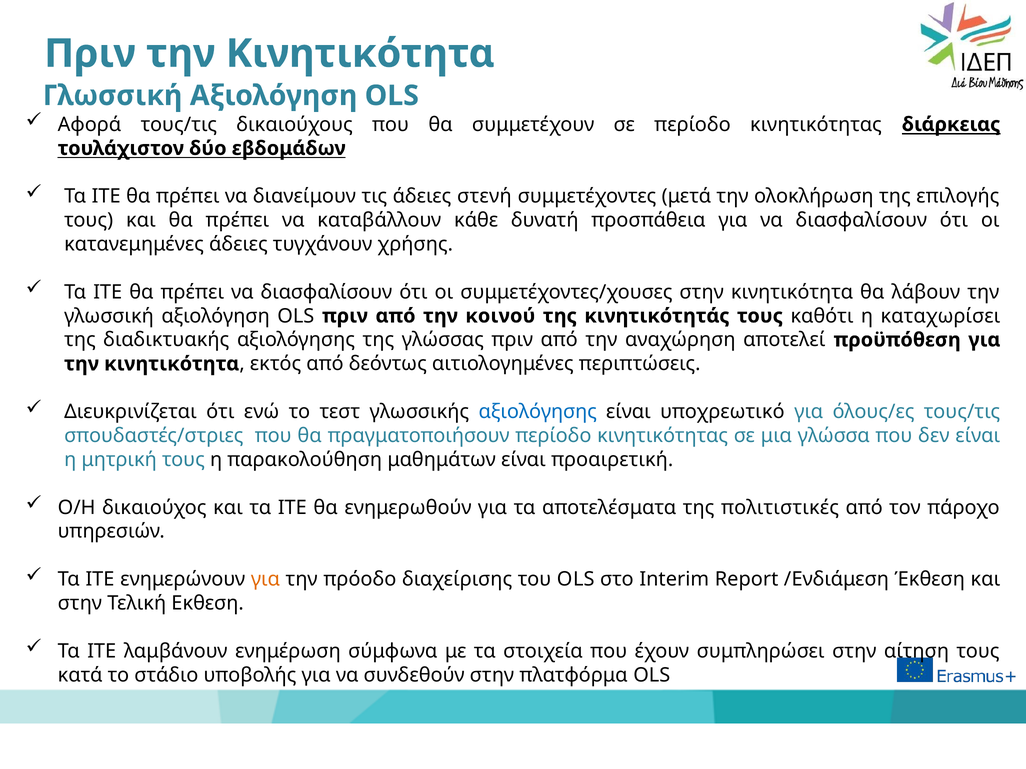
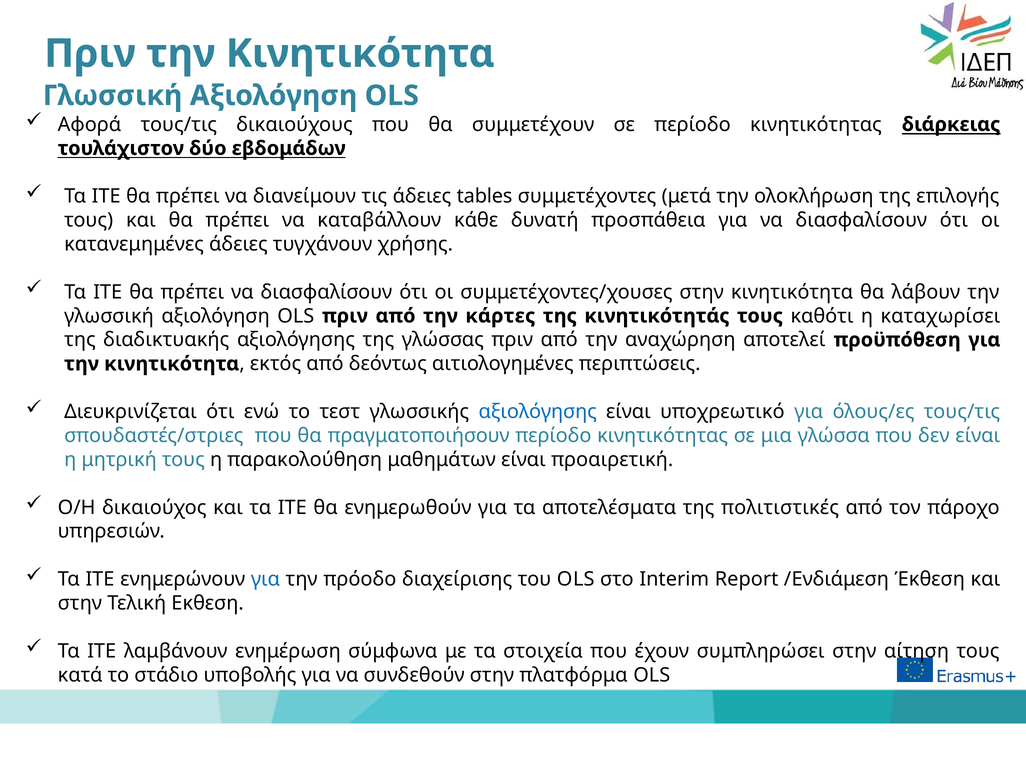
στενή: στενή -> tables (485, 196)
κοινού: κοινού -> κάρτες (500, 316)
για colour: orange -> blue (265, 580)
